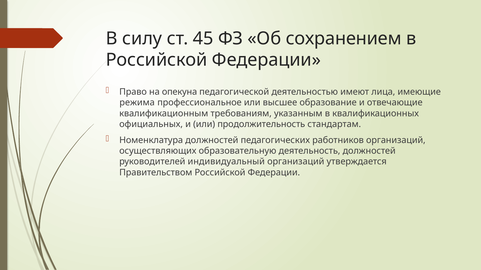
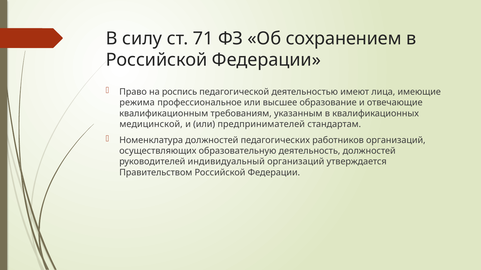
45: 45 -> 71 (203, 39)
опекуна: опекуна -> роспись (180, 92)
официальных: официальных -> медицинской (151, 124)
продолжительность: продолжительность -> предпринимателей (261, 124)
